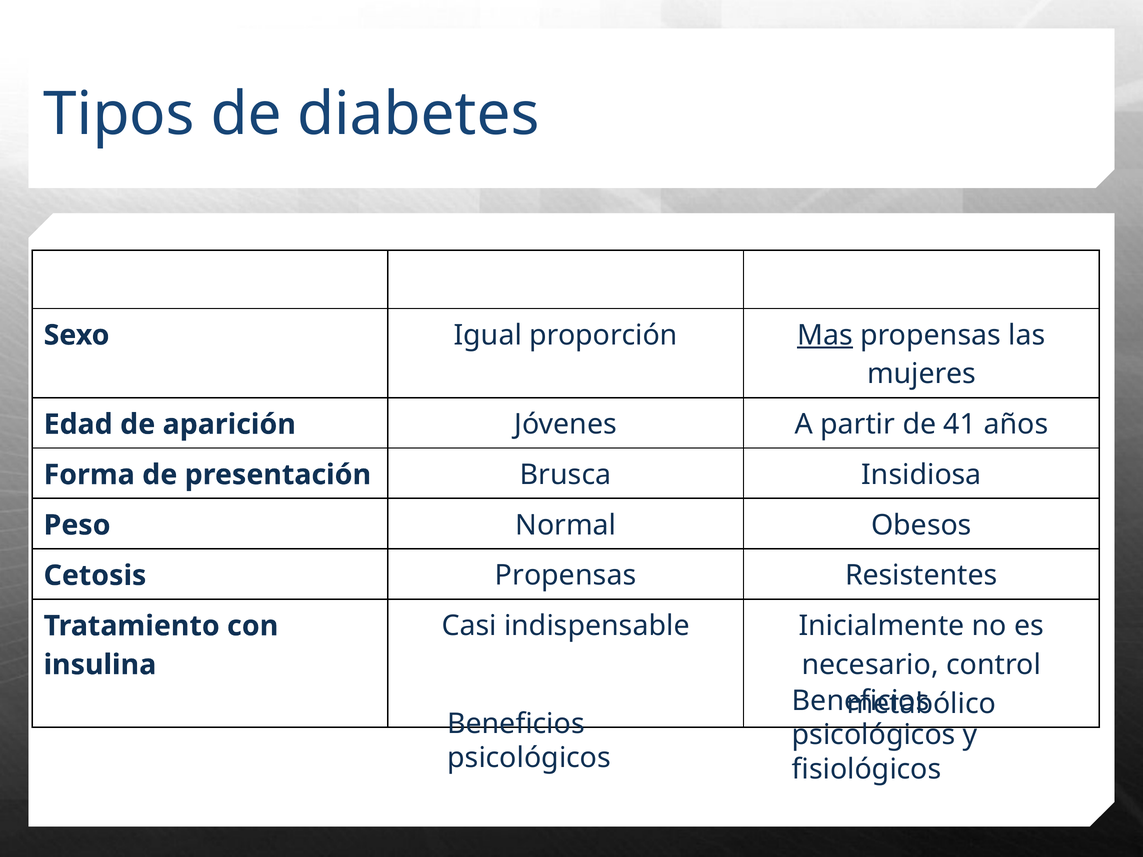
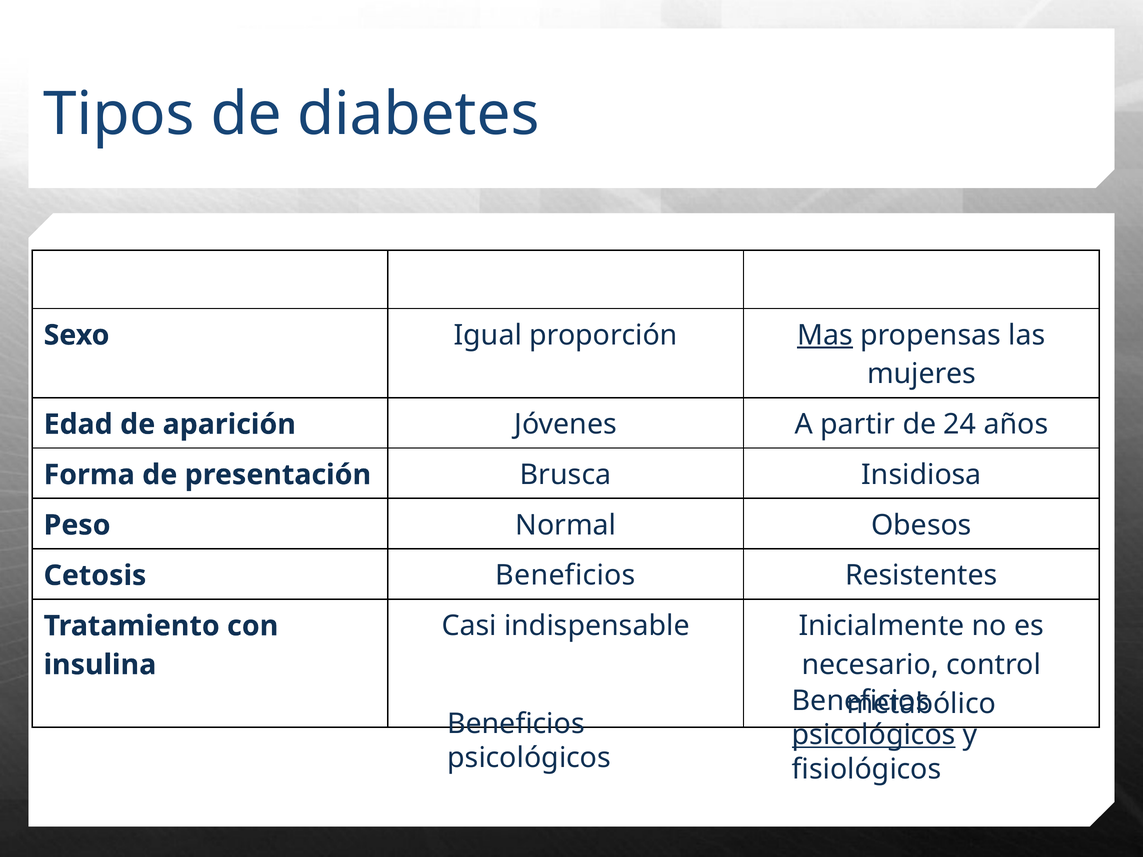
41: 41 -> 24 (960, 425)
Cetosis Propensas: Propensas -> Beneficios (565, 576)
psicológicos underline: none -> present (874, 735)
